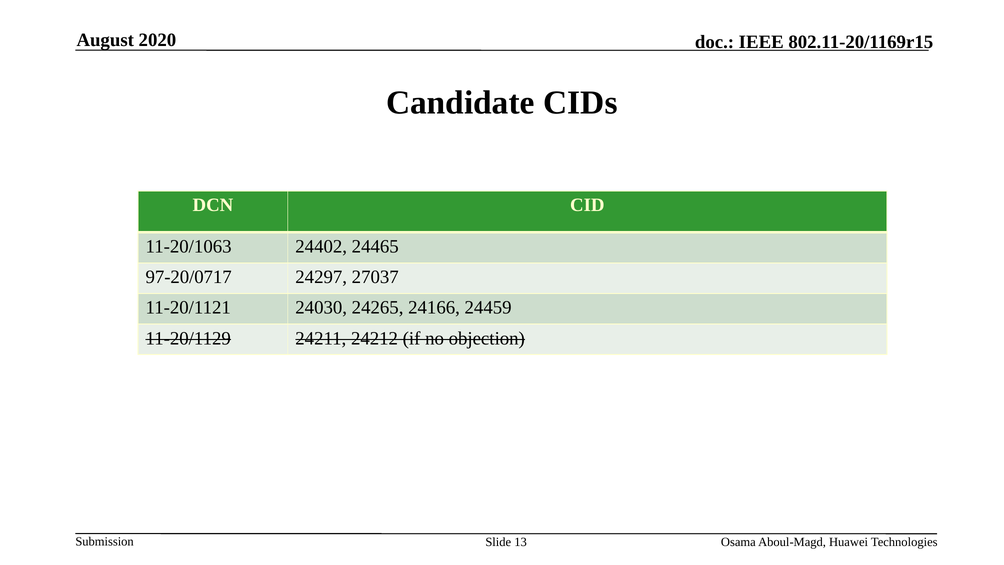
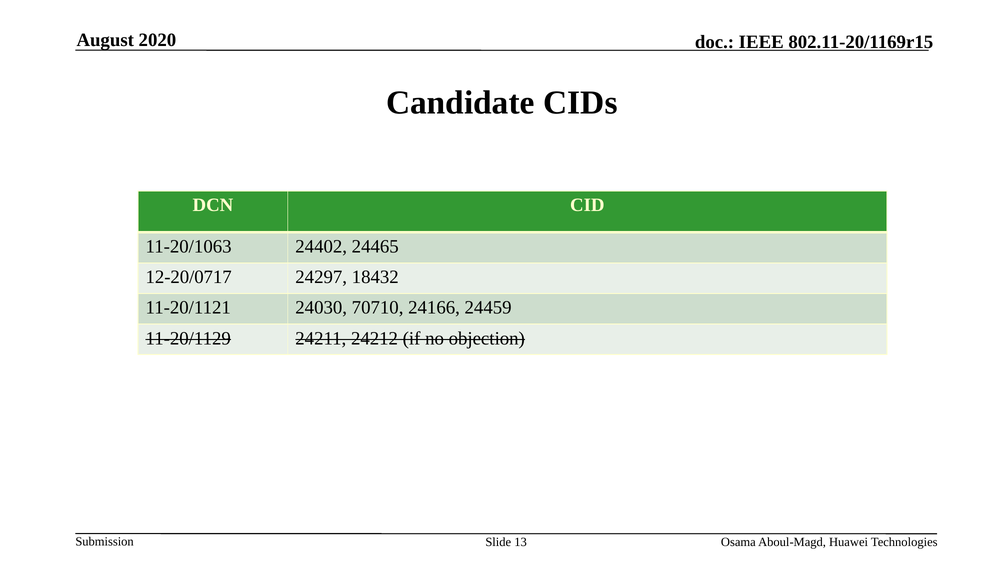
97-20/0717: 97-20/0717 -> 12-20/0717 (189, 277)
27037: 27037 -> 18432 (375, 277)
24265: 24265 -> 70710 (378, 308)
